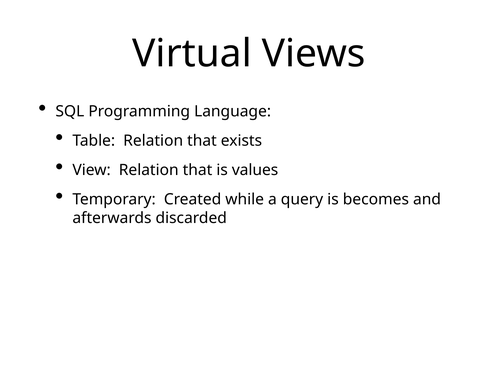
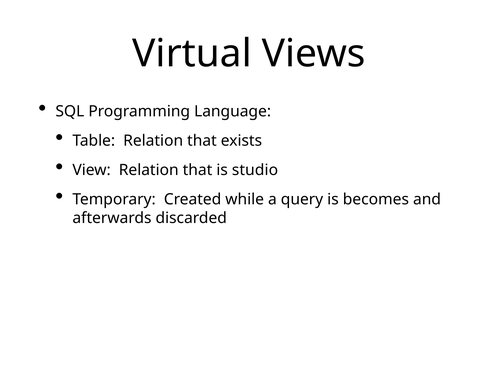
values: values -> studio (255, 170)
